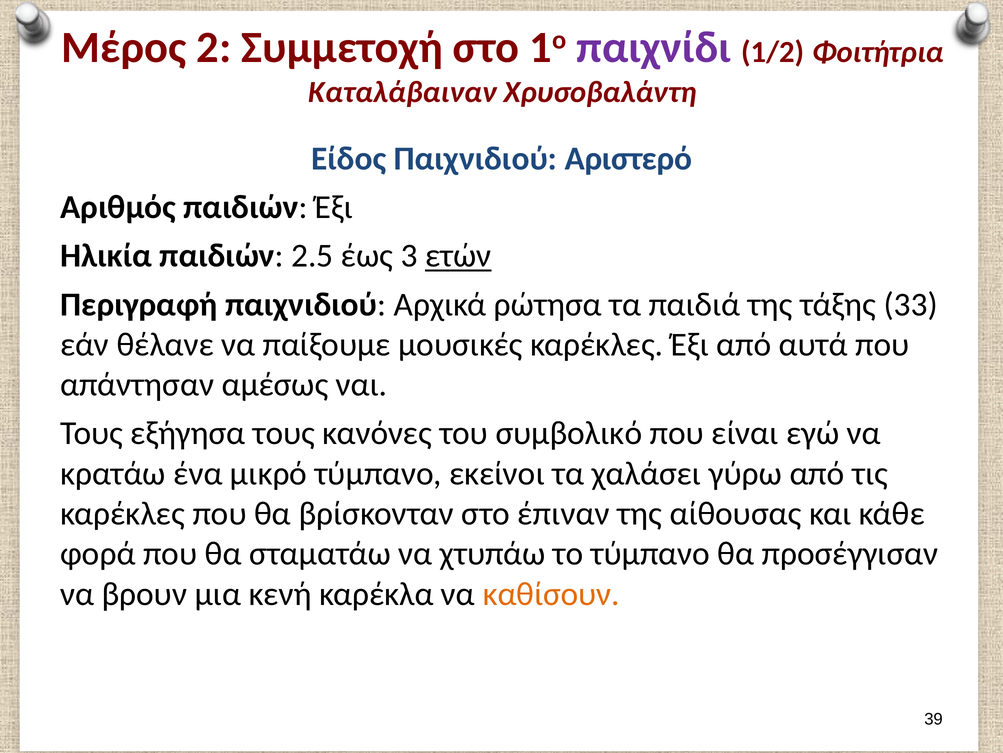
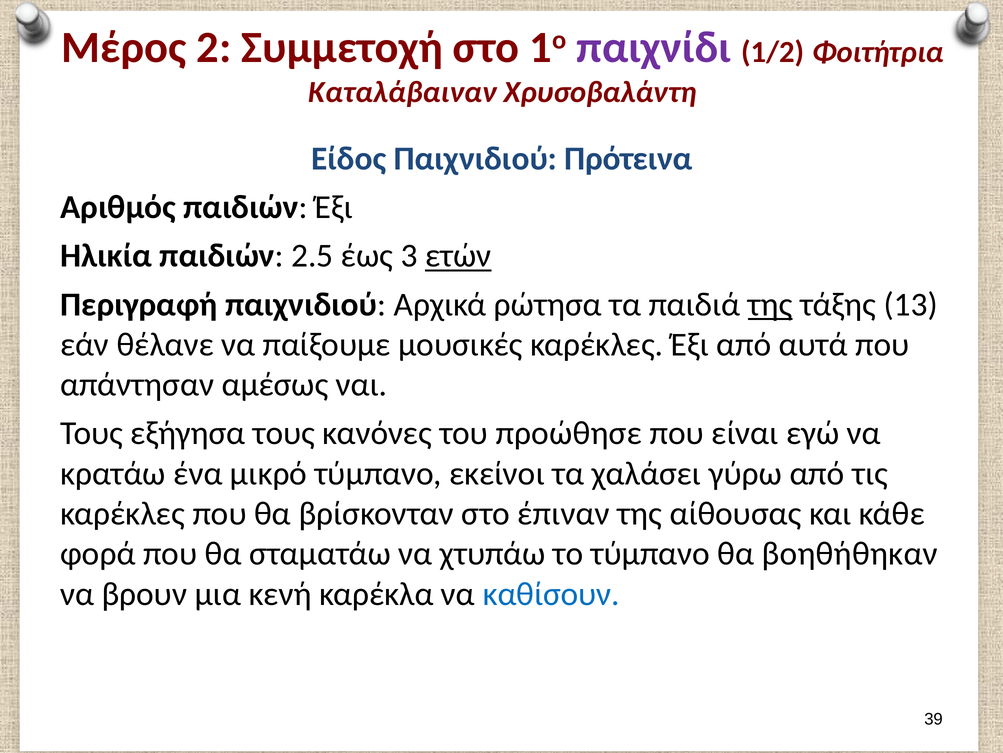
Αριστερό: Αριστερό -> Πρότεινα (628, 159)
της underline: none -> present (770, 304)
33: 33 -> 13 (911, 304)
συμβολικό: συμβολικό -> προώθησε (569, 433)
προσέγγισαν: προσέγγισαν -> βοηθήθηκαν (850, 553)
καθίσουν colour: orange -> blue (551, 593)
